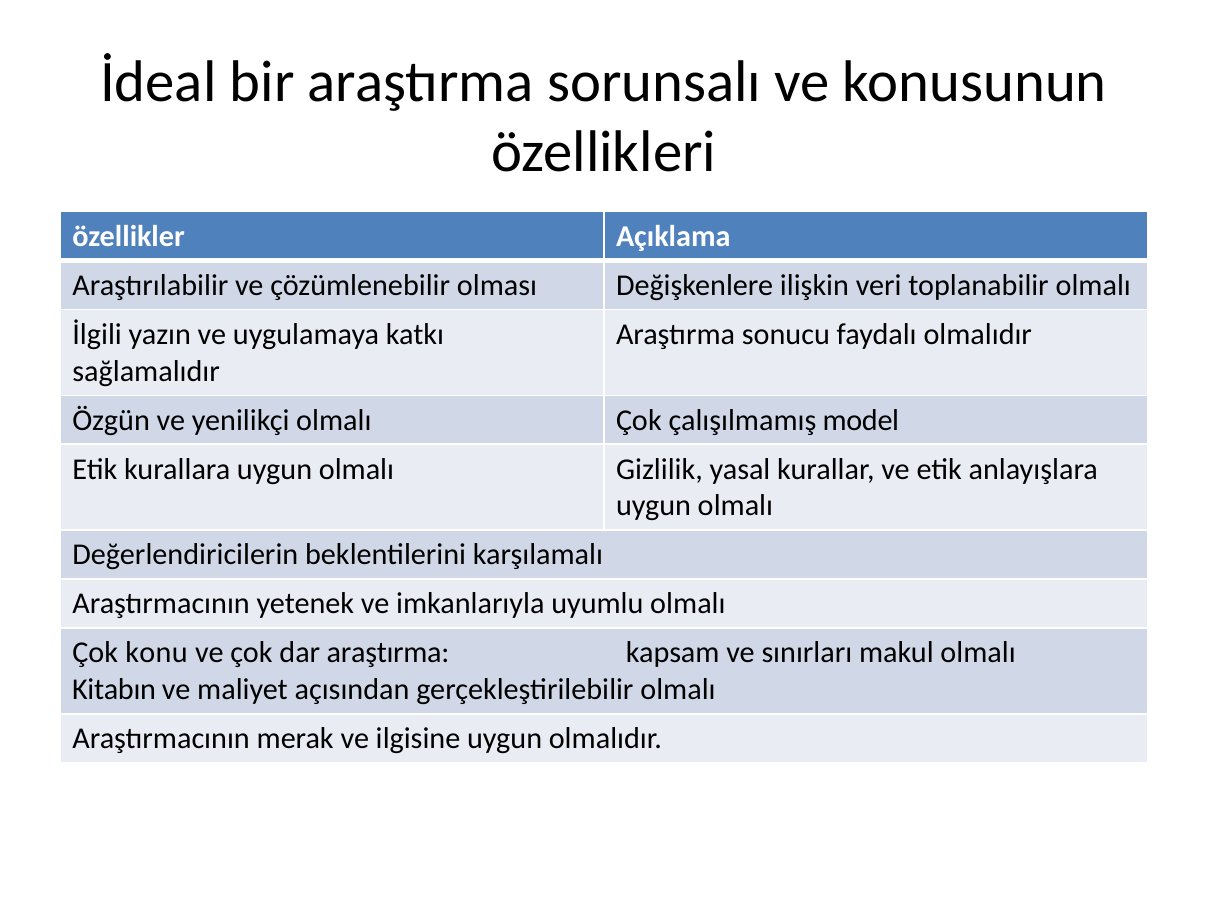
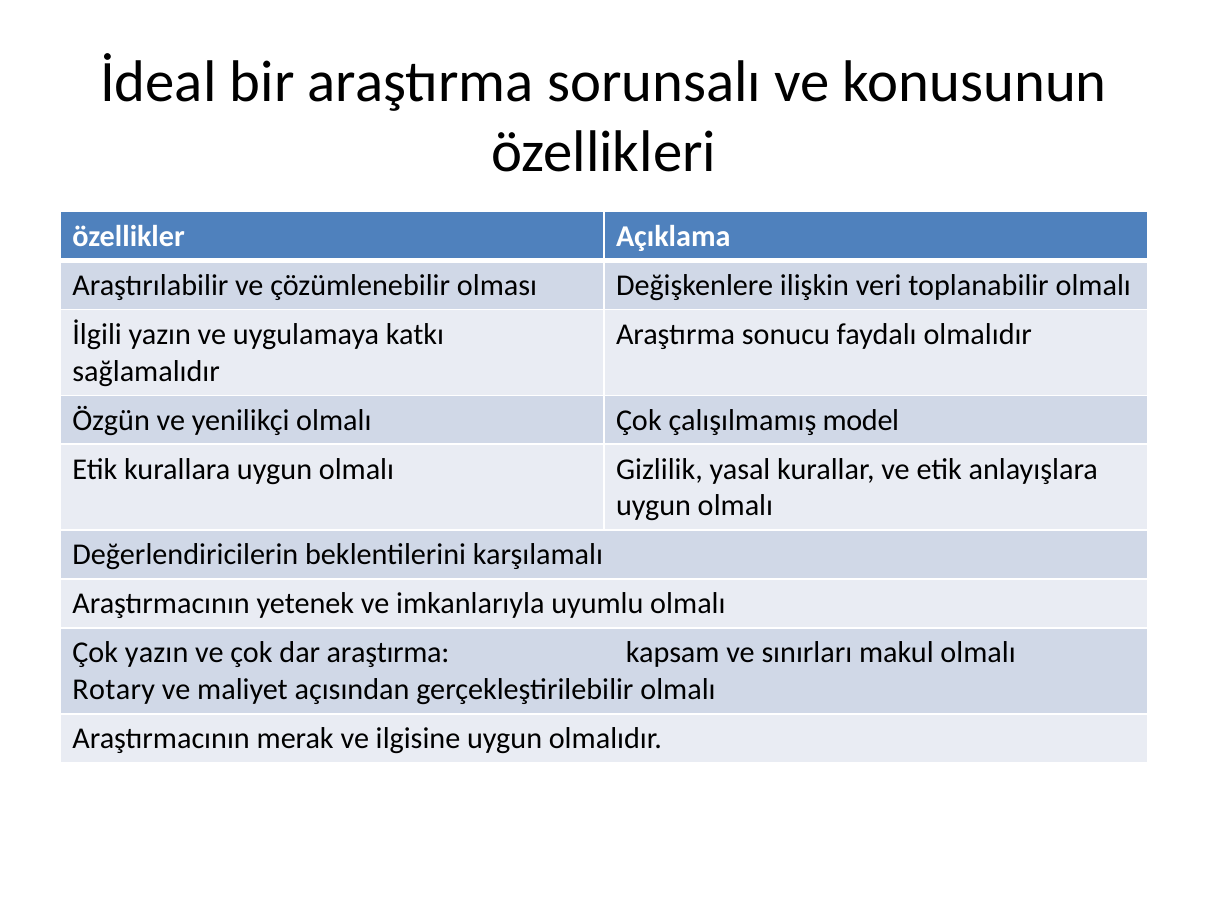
Çok konu: konu -> yazın (157, 653)
Kitabın: Kitabın -> Rotary (114, 690)
